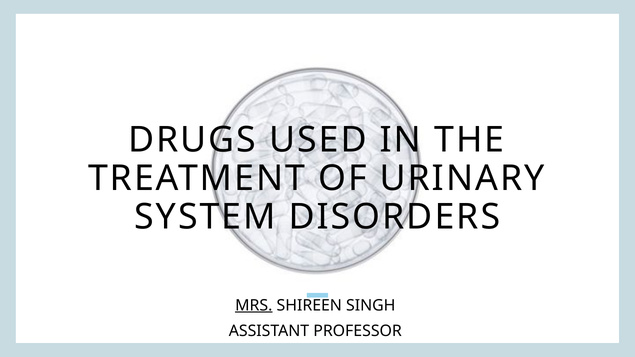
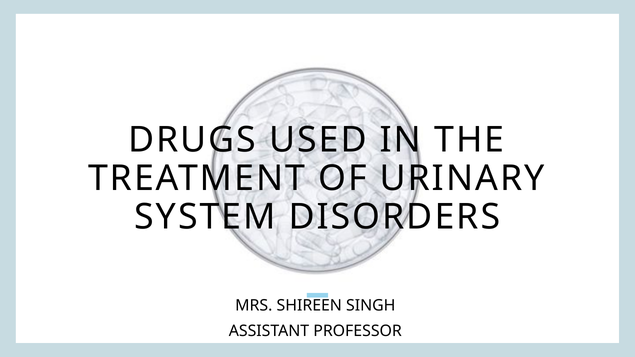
MRS underline: present -> none (254, 305)
